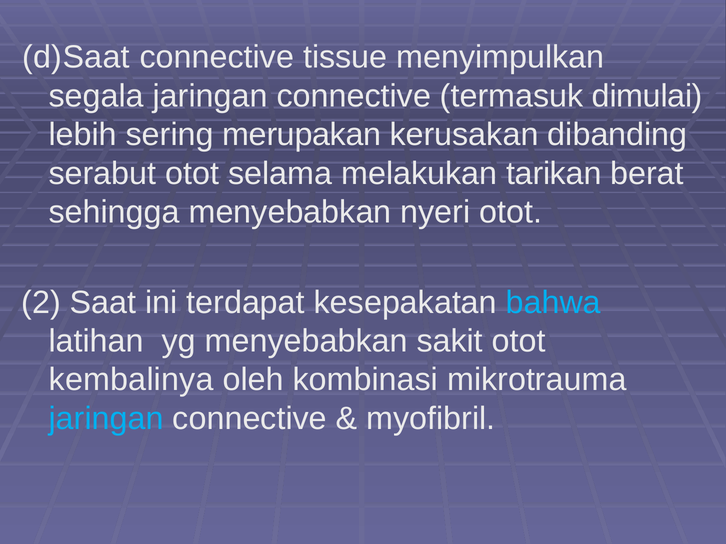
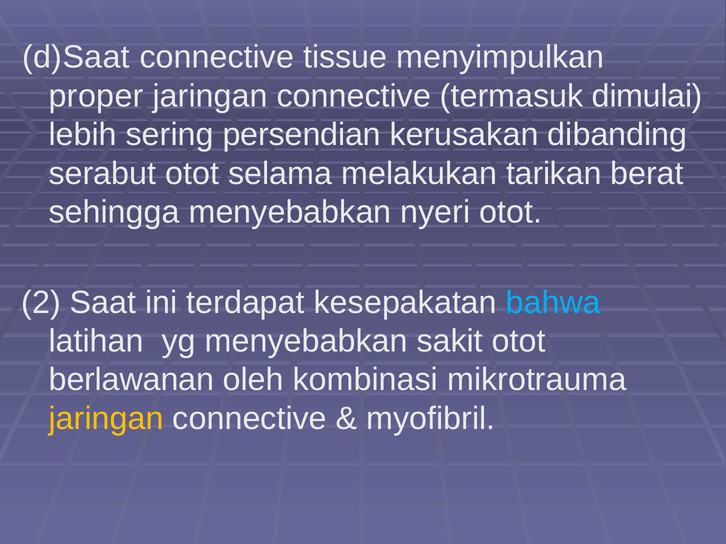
segala: segala -> proper (96, 96)
merupakan: merupakan -> persendian (302, 135)
kembalinya: kembalinya -> berlawanan (131, 380)
jaringan colour: light blue -> yellow (106, 419)
